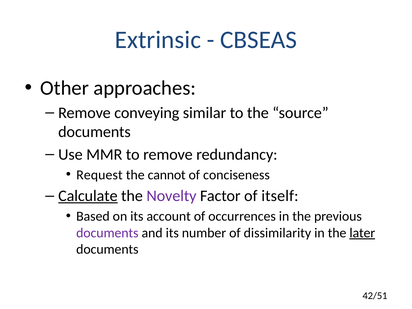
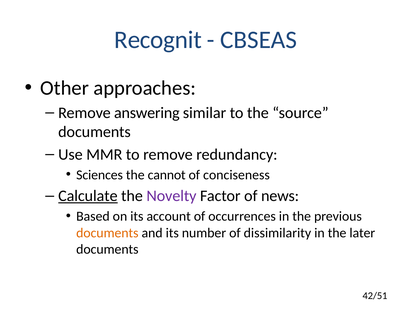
Extrinsic: Extrinsic -> Recognit (158, 40)
conveying: conveying -> answering (147, 113)
Request: Request -> Sciences (100, 175)
itself: itself -> news (280, 196)
documents colour: purple -> orange (107, 233)
later underline: present -> none (362, 233)
